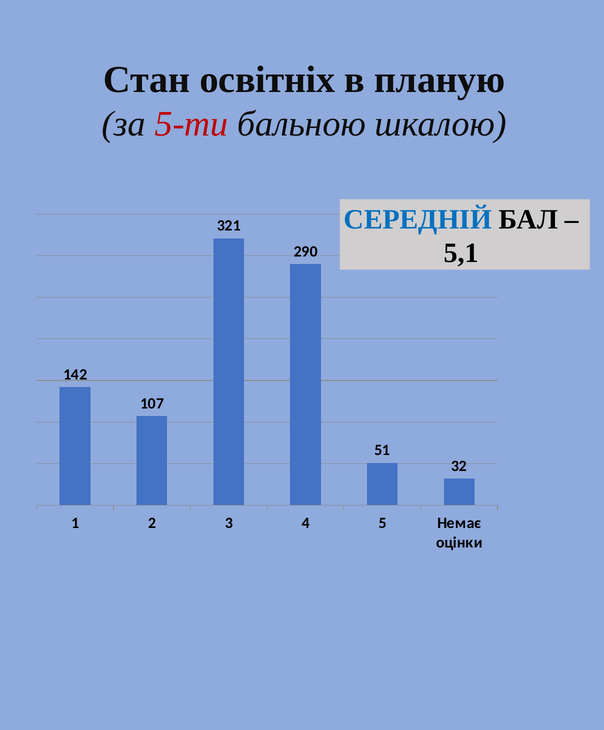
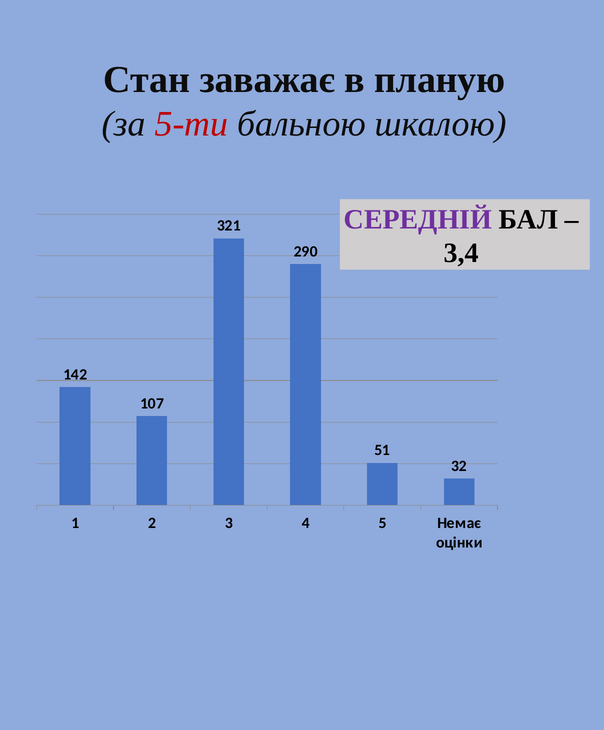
освітніх: освітніх -> заважає (267, 80)
СЕРЕДНІЙ colour: blue -> purple (418, 219)
5,1: 5,1 -> 3,4 (461, 253)
